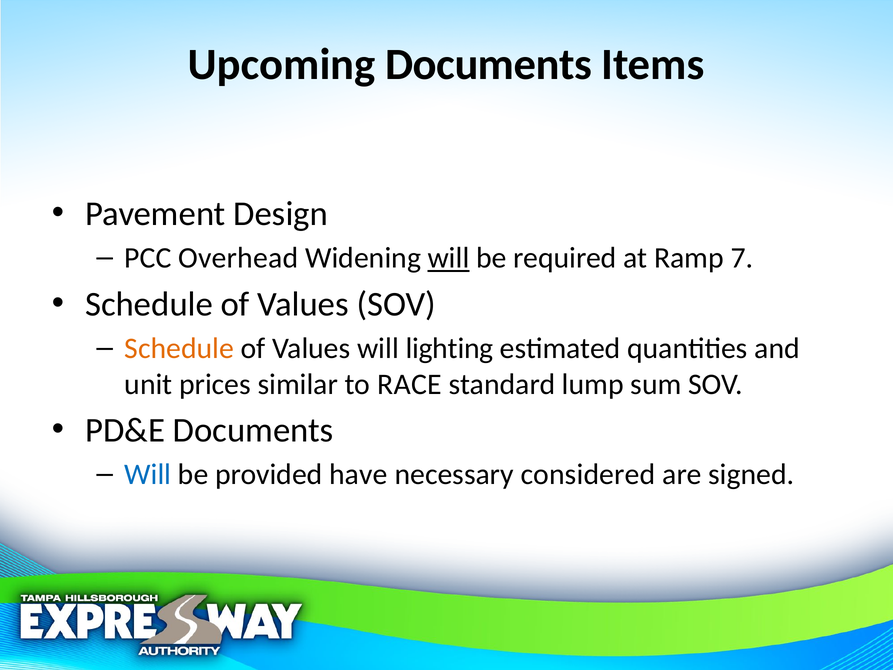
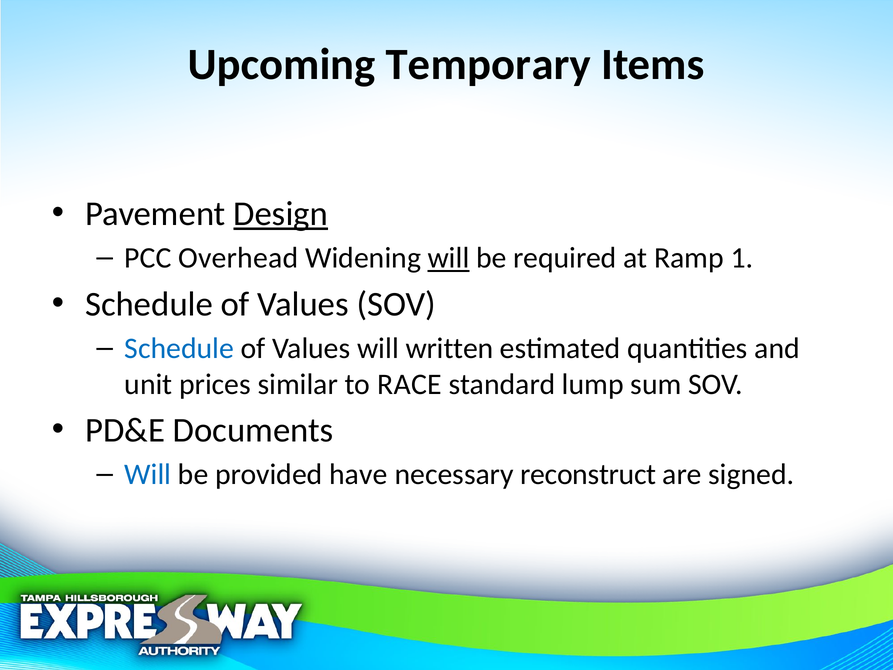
Upcoming Documents: Documents -> Temporary (488, 64)
Design underline: none -> present (281, 214)
7: 7 -> 1 (742, 258)
Schedule colour: orange -> blue (179, 348)
lighting: lighting -> written (449, 348)
considered: considered -> reconstruct (588, 474)
